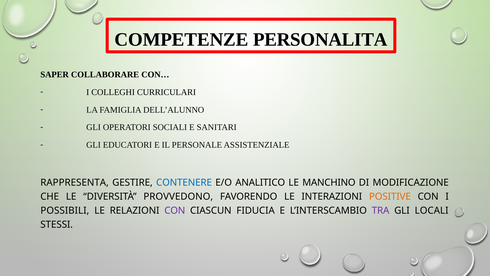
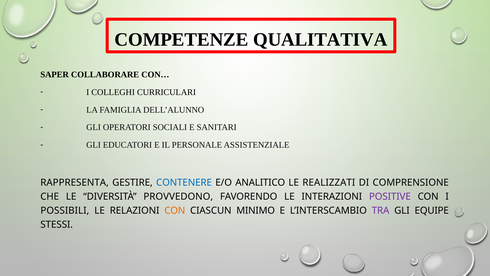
PERSONALITA: PERSONALITA -> QUALITATIVA (320, 40)
MANCHINO: MANCHINO -> REALIZZATI (329, 182)
MODIFICAZIONE: MODIFICAZIONE -> COMPRENSIONE (411, 182)
POSITIVE colour: orange -> purple (390, 196)
CON colour: purple -> orange (175, 210)
FIDUCIA: FIDUCIA -> MINIMO (256, 210)
LOCALI: LOCALI -> EQUIPE (432, 210)
